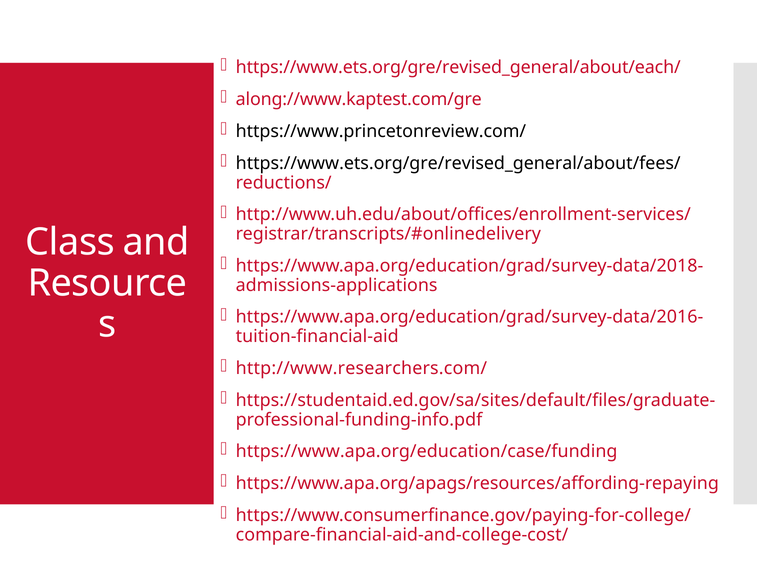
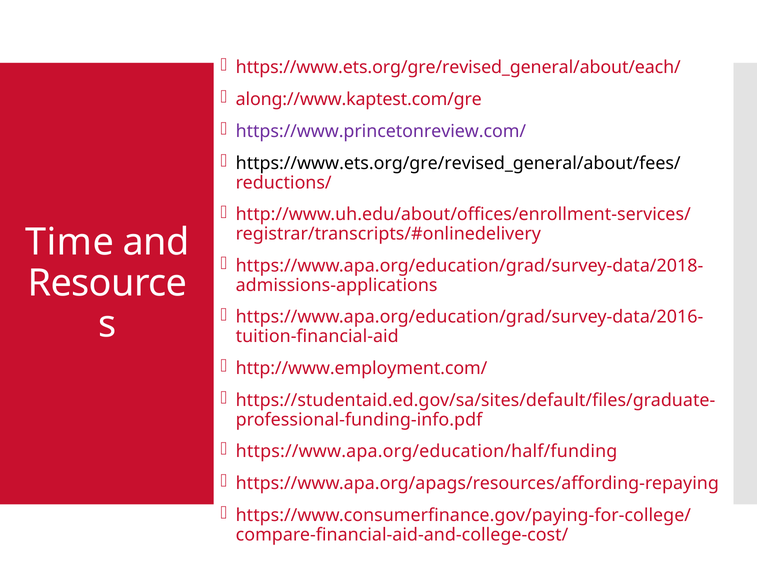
https://www.princetonreview.com/ colour: black -> purple (381, 131)
Class: Class -> Time (70, 242)
http://www.researchers.com/: http://www.researchers.com/ -> http://www.employment.com/ (362, 368)
https://www.apa.org/education/case/funding: https://www.apa.org/education/case/funding -> https://www.apa.org/education/half/funding (427, 451)
